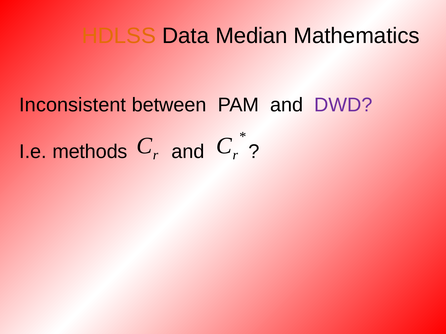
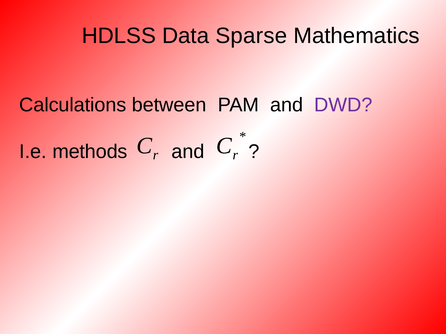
HDLSS colour: orange -> black (119, 36)
Median: Median -> Sparse (251, 36)
Inconsistent: Inconsistent -> Calculations (73, 105)
